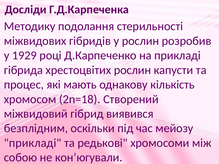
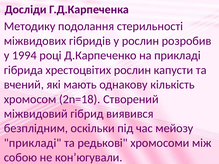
1929: 1929 -> 1994 (24, 56)
процес: процес -> вчений (24, 85)
